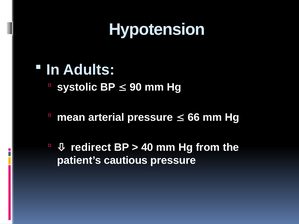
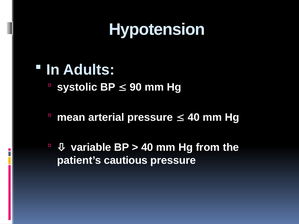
66: 66 -> 40 (194, 117)
redirect: redirect -> variable (91, 148)
